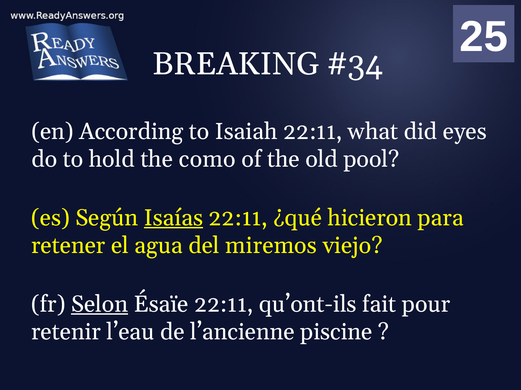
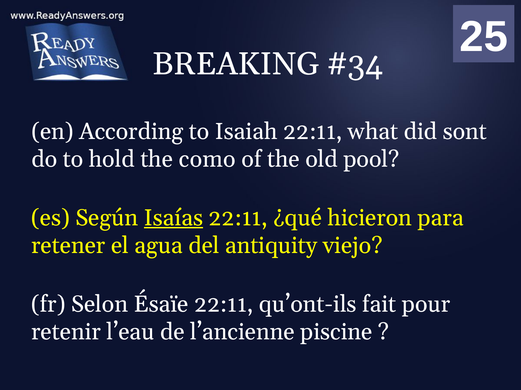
eyes: eyes -> sont (465, 132)
miremos: miremos -> antiquity (271, 246)
Selon underline: present -> none (100, 305)
